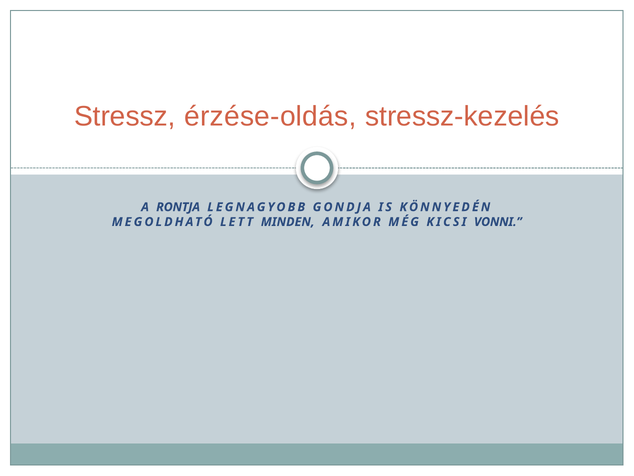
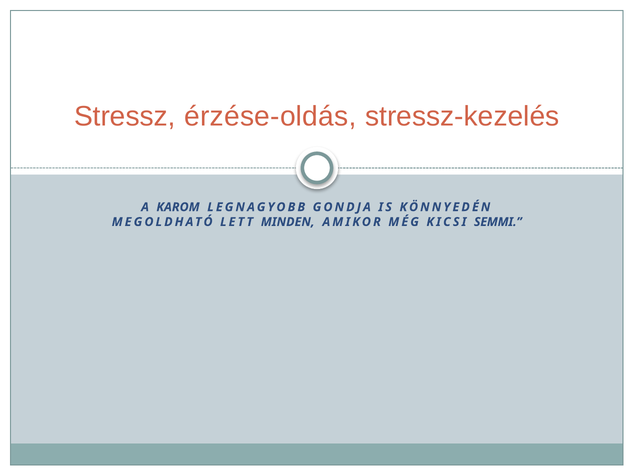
RONTJA: RONTJA -> KAROM (178, 207)
VONNI: VONNI -> SEMMI (498, 222)
